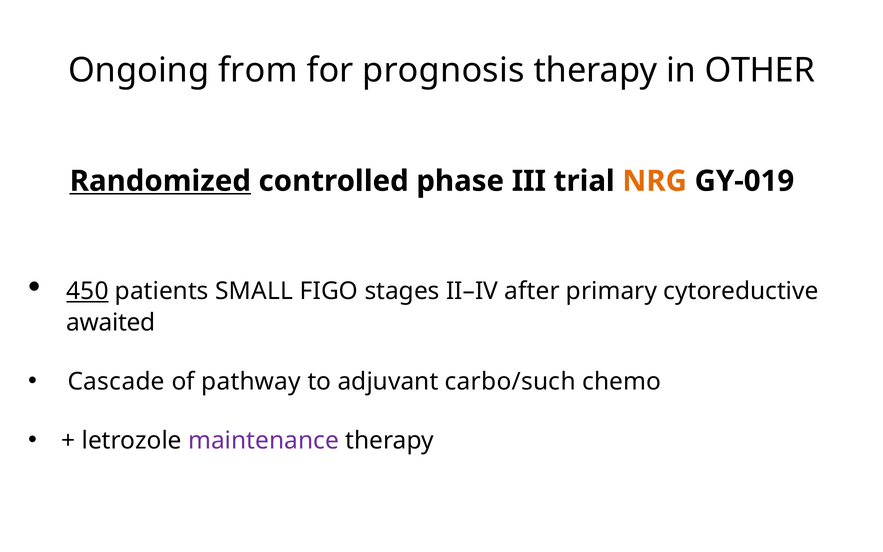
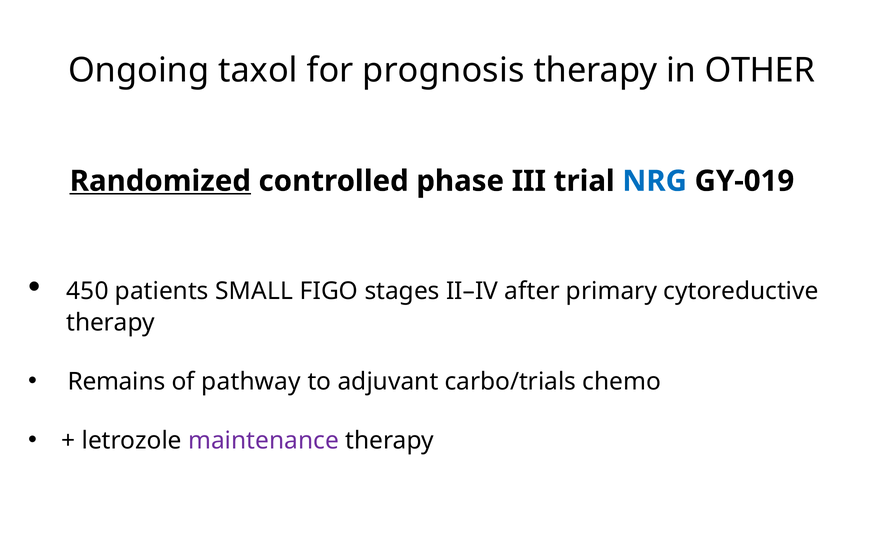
from: from -> taxol (258, 70)
NRG colour: orange -> blue (655, 181)
450 underline: present -> none (88, 291)
awaited: awaited -> therapy (111, 323)
Cascade: Cascade -> Remains (116, 382)
carbo/such: carbo/such -> carbo/trials (510, 382)
